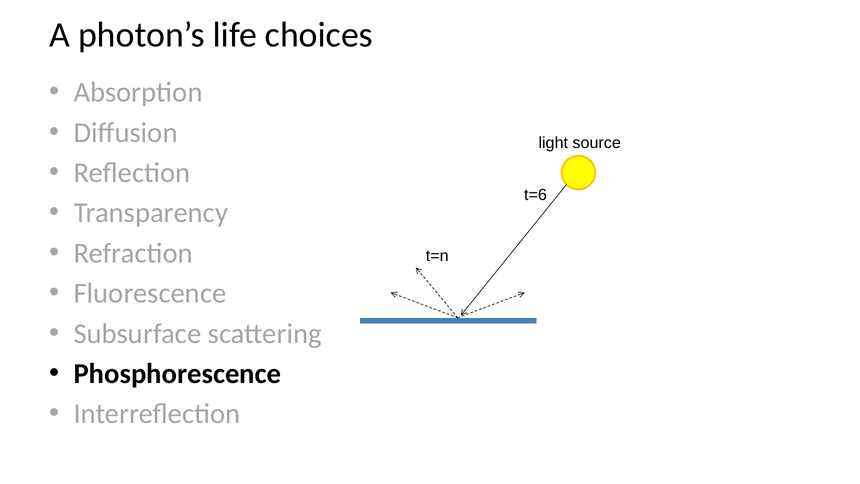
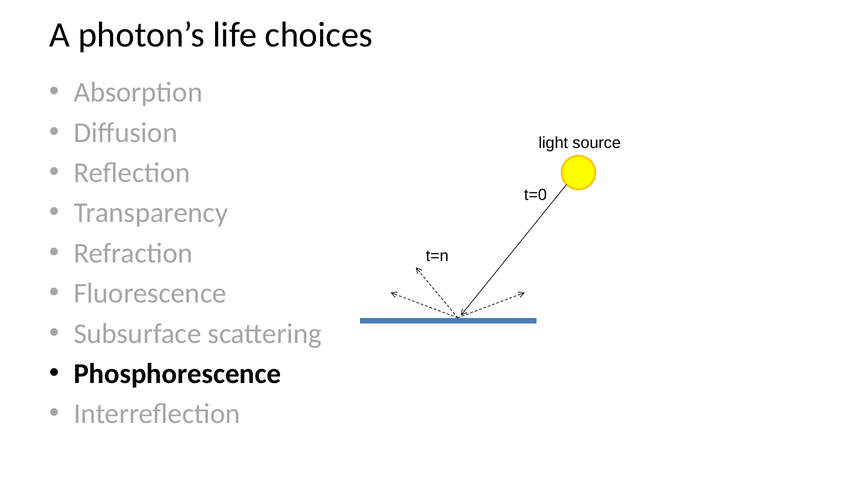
t=6: t=6 -> t=0 (536, 195)
